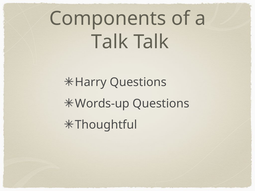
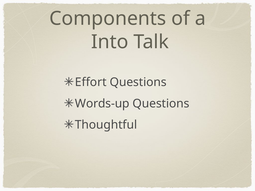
Talk: Talk -> Into (110, 42)
Harry: Harry -> Effort (91, 82)
